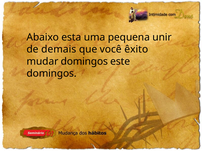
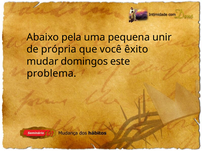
esta: esta -> pela (71, 37)
demais: demais -> própria (59, 50)
domingos: domingos -> problema (52, 74)
